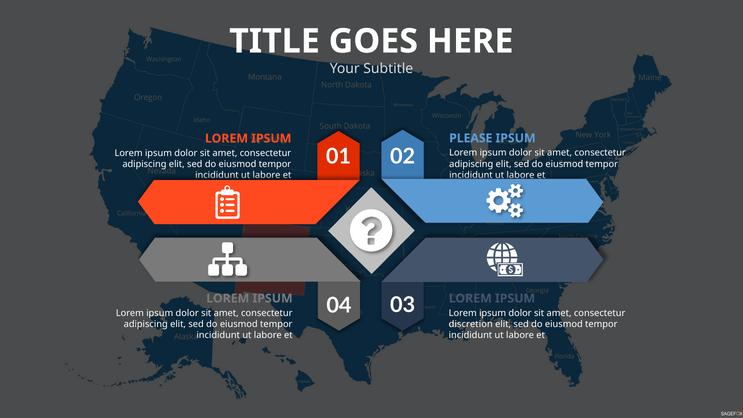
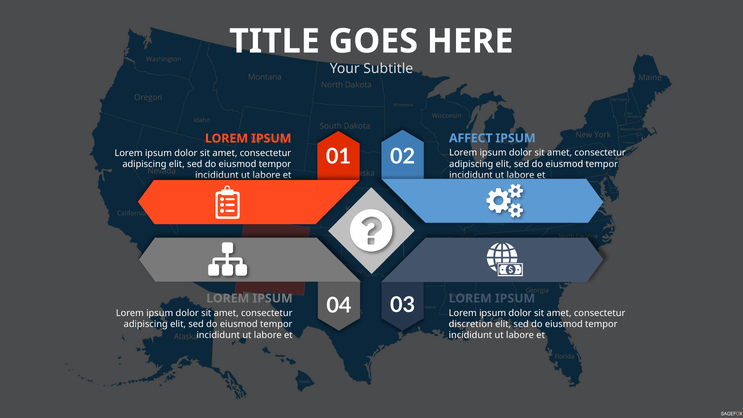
PLEASE: PLEASE -> AFFECT (471, 138)
